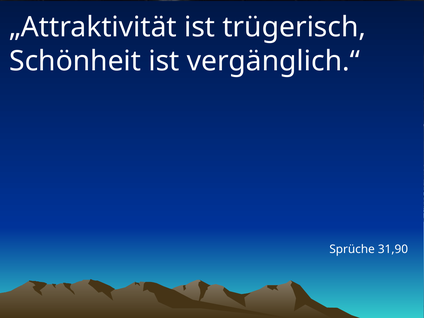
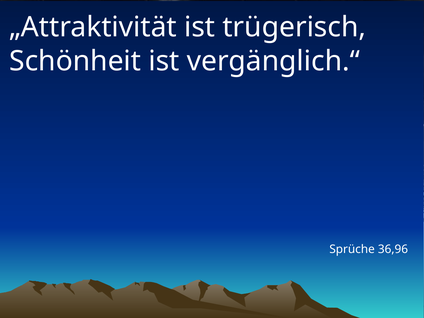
31,90: 31,90 -> 36,96 (393, 249)
